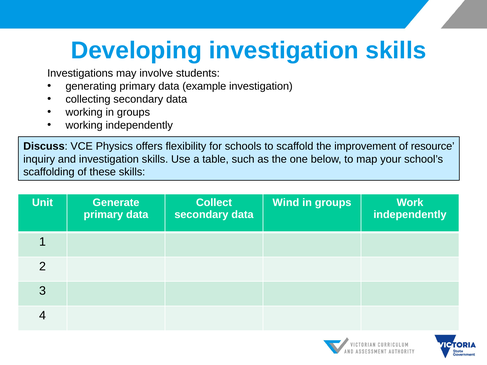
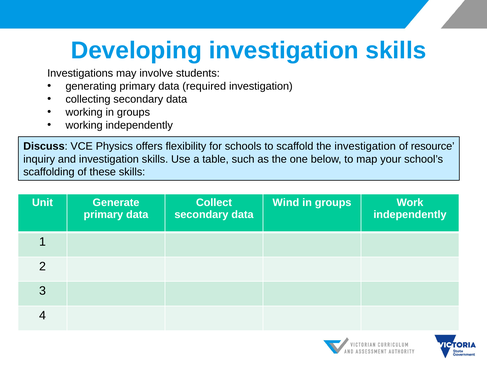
example: example -> required (204, 86)
the improvement: improvement -> investigation (365, 146)
